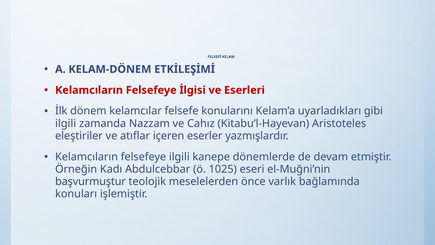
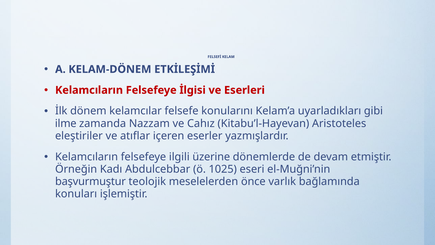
ilgili: ilgili -> ilme (66, 123)
kanepe: kanepe -> üzerine (211, 157)
